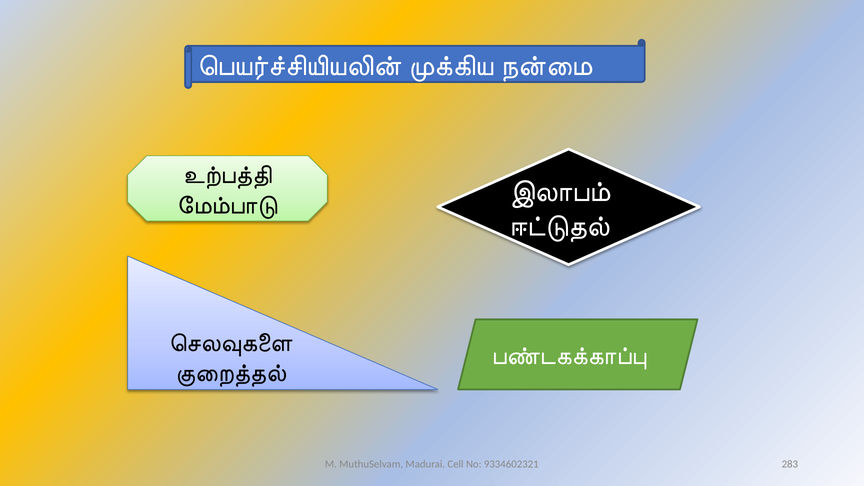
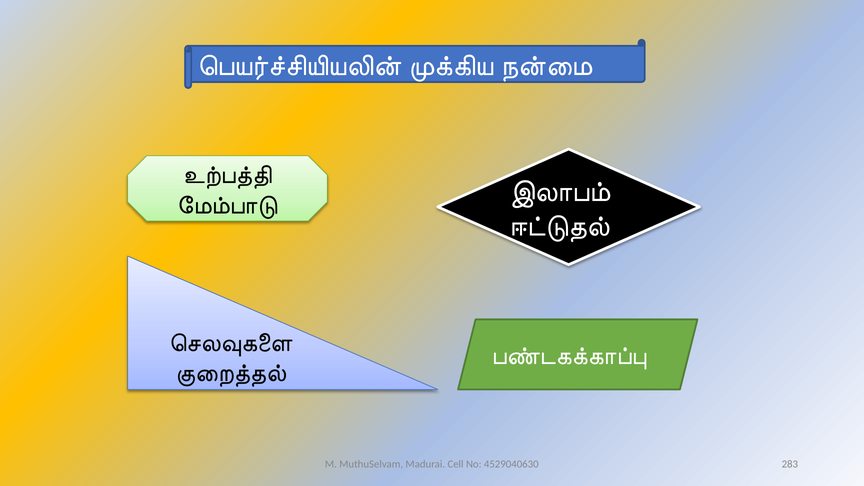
9334602321: 9334602321 -> 4529040630 (511, 464)
